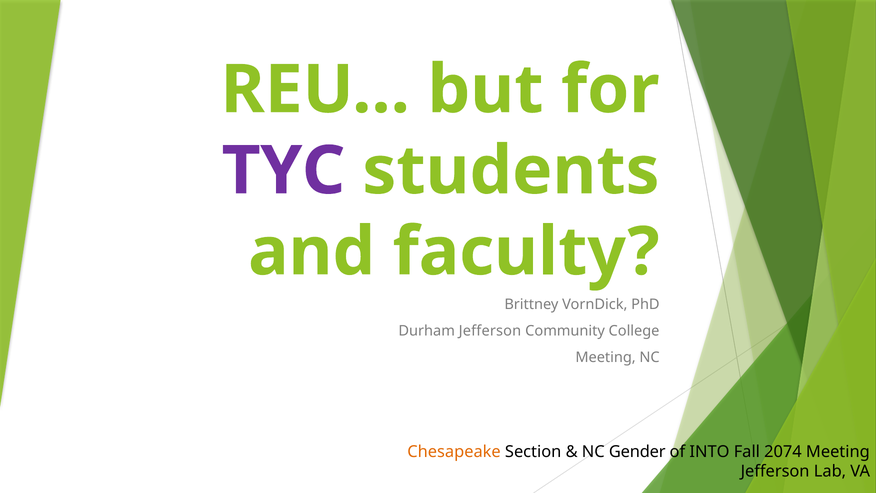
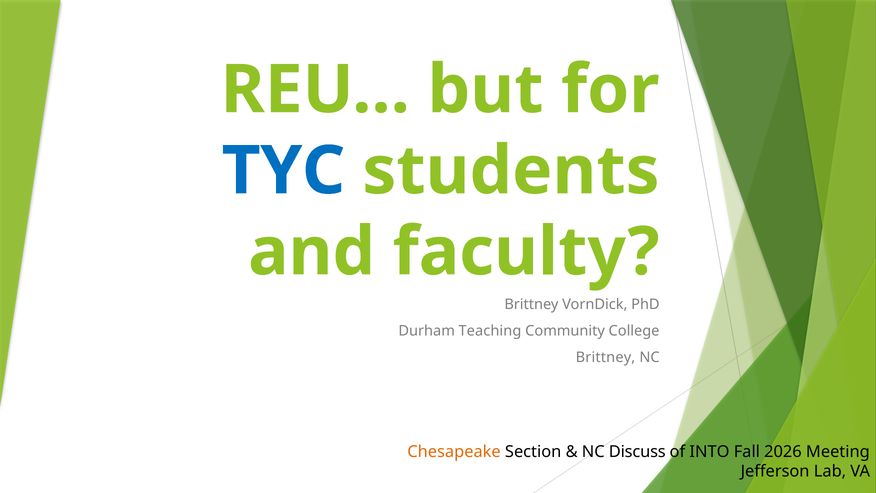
TYC colour: purple -> blue (283, 171)
Durham Jefferson: Jefferson -> Teaching (490, 331)
Meeting: Meeting -> Brittney (605, 357)
Gender: Gender -> Discuss (637, 452)
2074: 2074 -> 2026 (783, 452)
